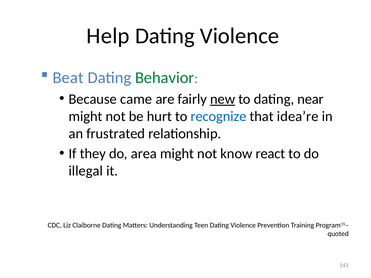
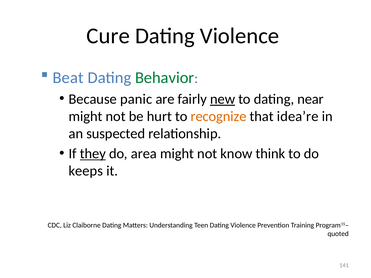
Help: Help -> Cure (108, 36)
came: came -> panic (136, 99)
recognize colour: blue -> orange (219, 116)
frustrated: frustrated -> suspected (116, 134)
they underline: none -> present (93, 154)
react: react -> think (270, 154)
illegal: illegal -> keeps (86, 171)
